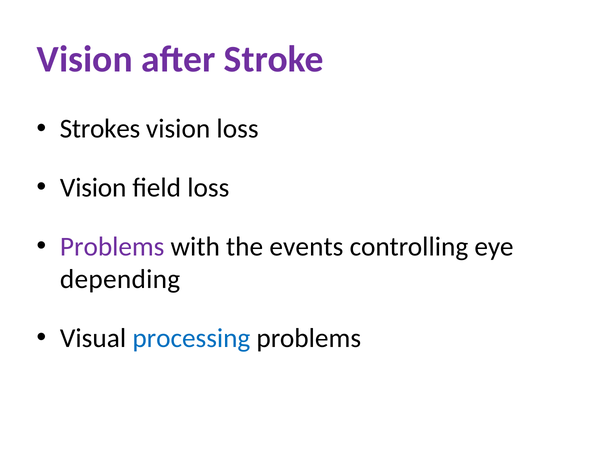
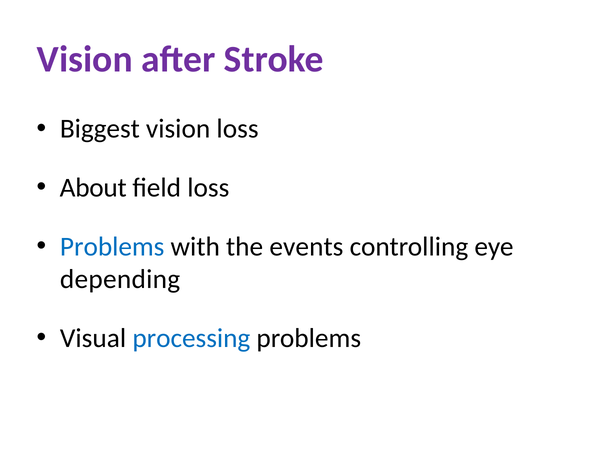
Strokes: Strokes -> Biggest (100, 129)
Vision: Vision -> About (93, 188)
Problems colour: purple -> blue (112, 247)
